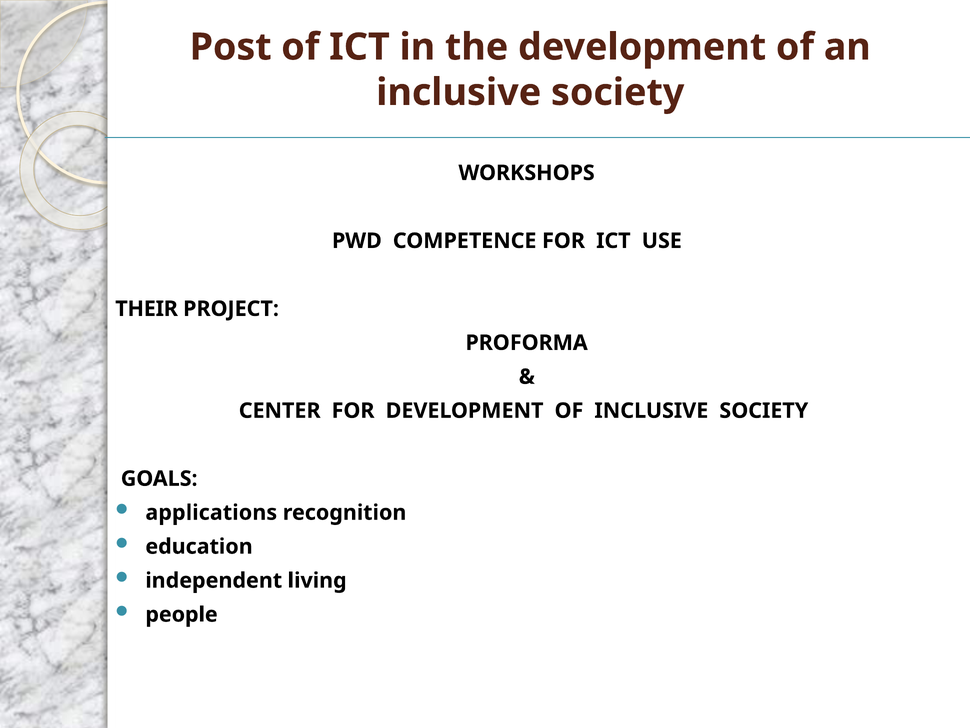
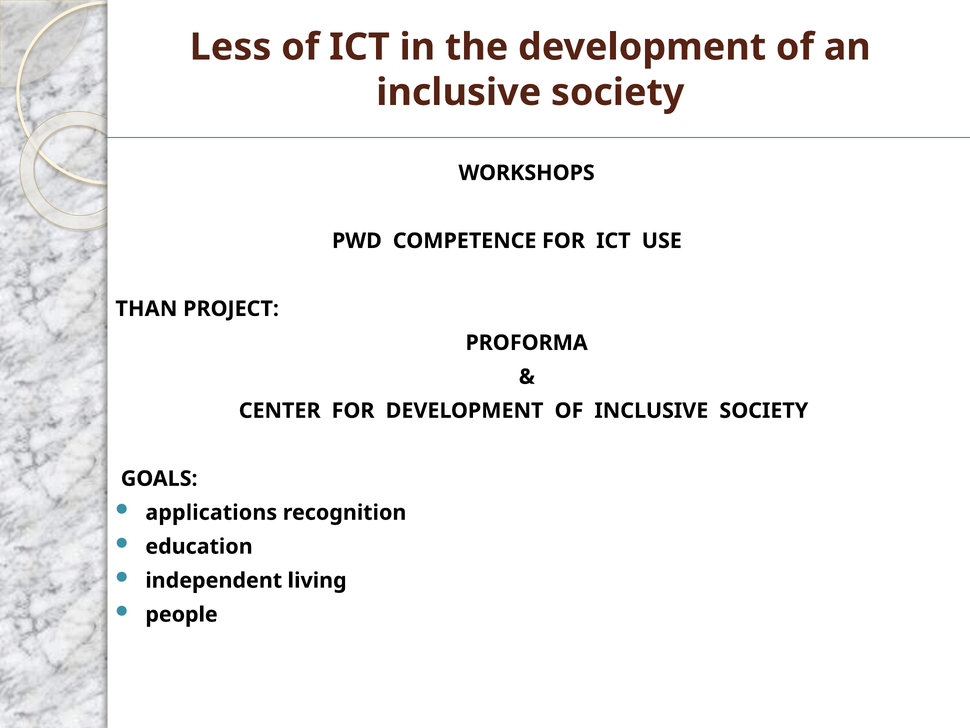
Post: Post -> Less (230, 47)
THEIR: THEIR -> THAN (146, 309)
